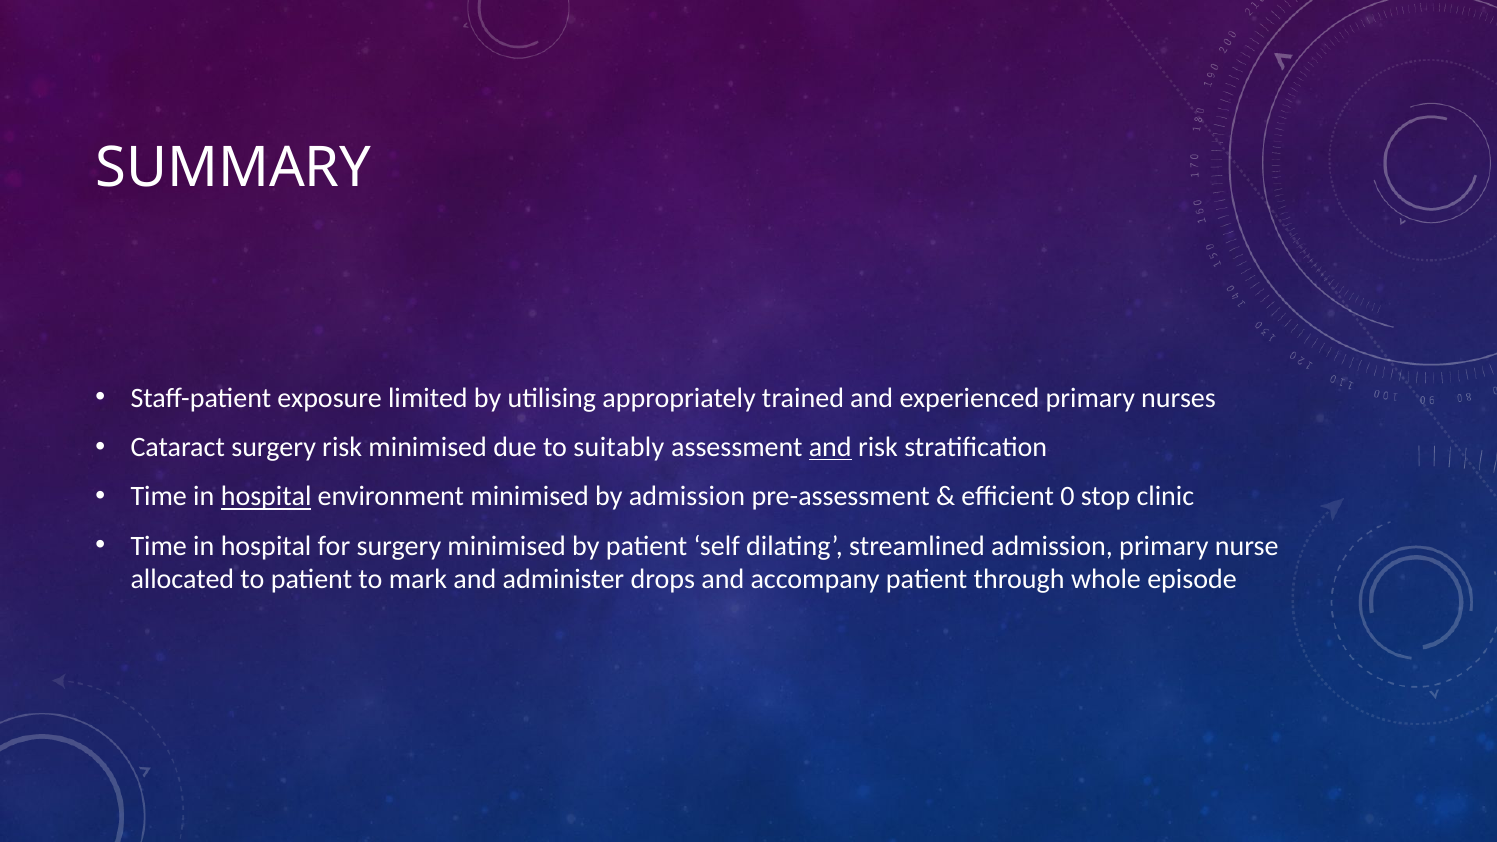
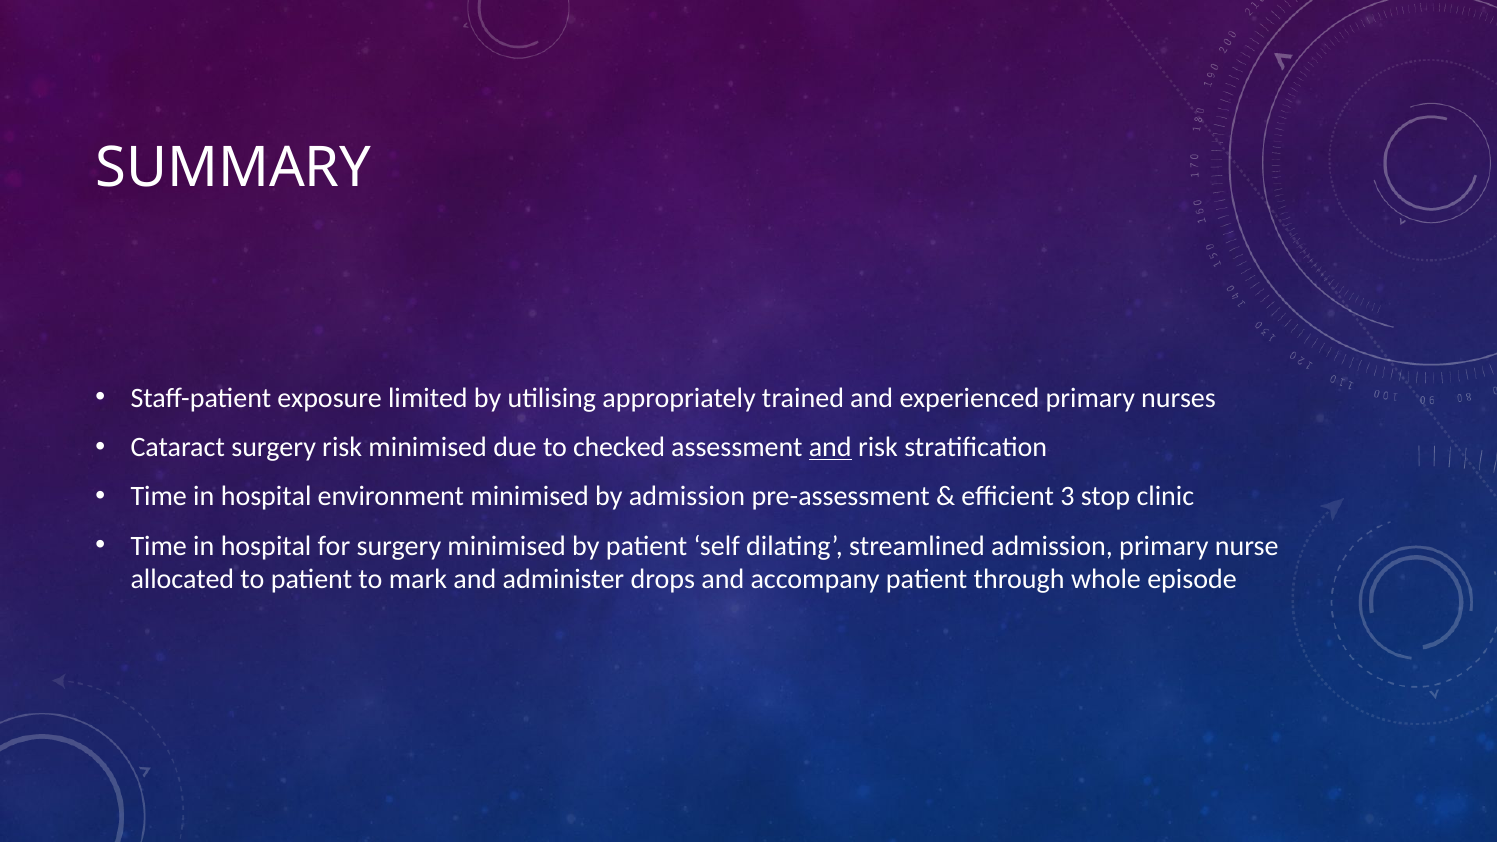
suitably: suitably -> checked (619, 447)
hospital underline: present -> none (266, 497)
0: 0 -> 3 (1067, 497)
